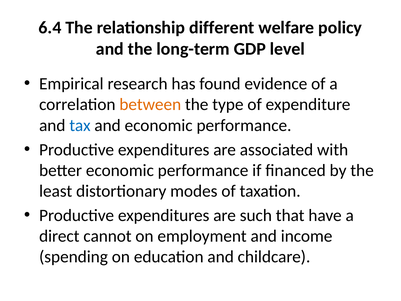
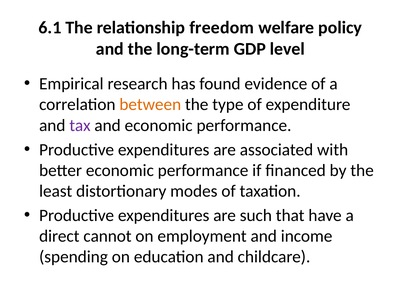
6.4: 6.4 -> 6.1 (50, 28)
different: different -> freedom (222, 28)
tax colour: blue -> purple (80, 125)
